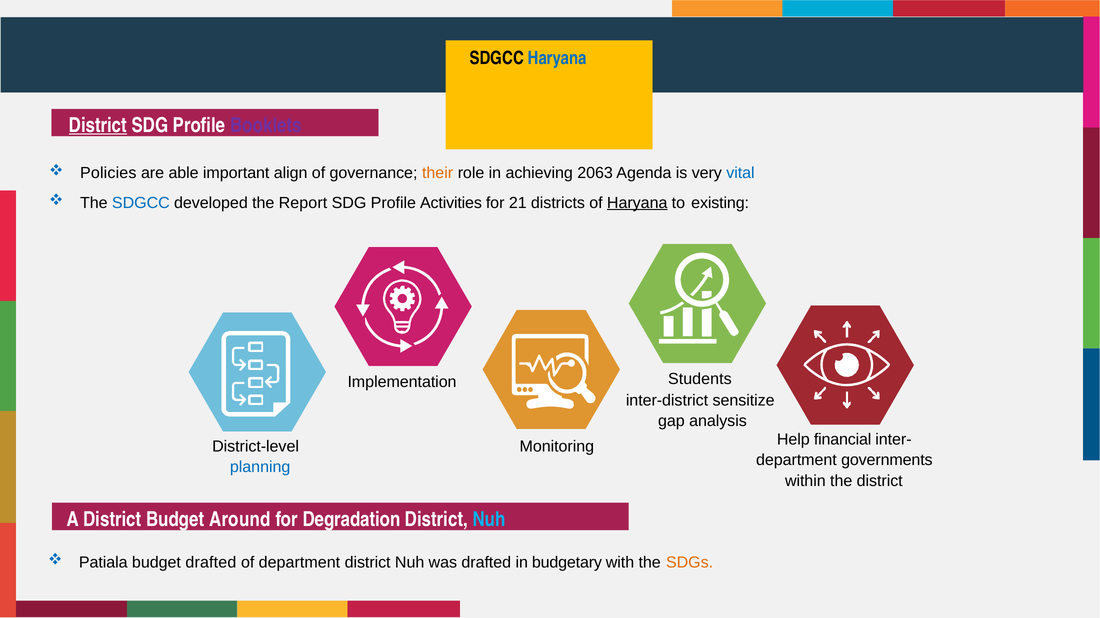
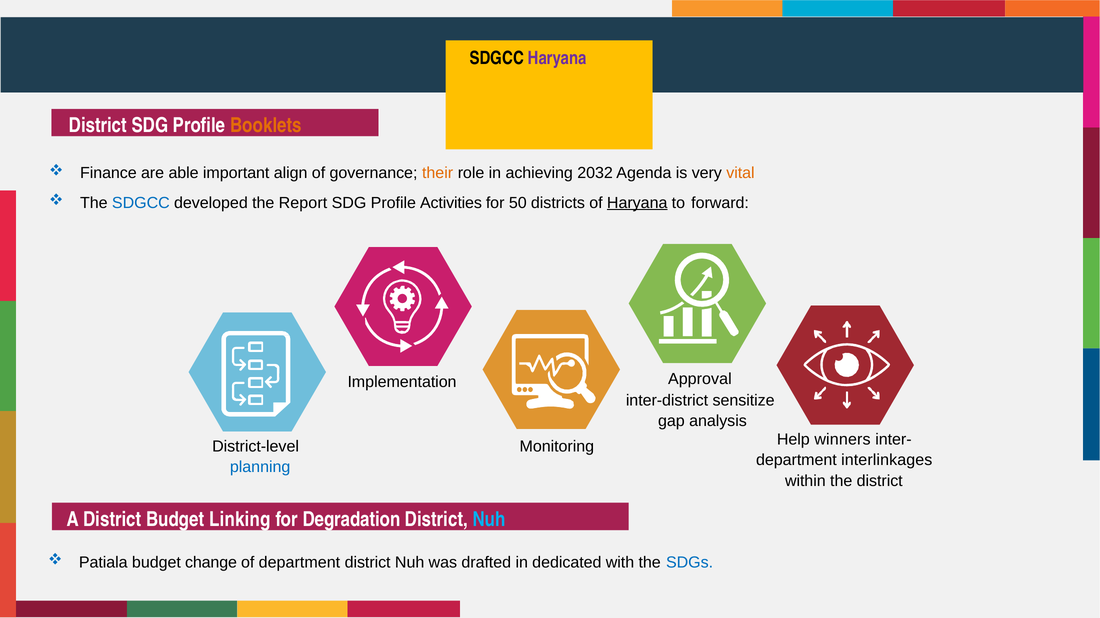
Haryana colour: blue -> purple (557, 58)
District underline: present -> none (98, 125)
Booklets colour: purple -> orange (266, 125)
Policies: Policies -> Finance (108, 173)
2063: 2063 -> 2032 (595, 173)
vital colour: blue -> orange (740, 173)
21: 21 -> 50 (518, 203)
existing: existing -> forward (720, 203)
Students: Students -> Approval (700, 379)
financial: financial -> winners (842, 440)
governments: governments -> interlinkages (887, 461)
Around: Around -> Linking (240, 520)
budget drafted: drafted -> change (211, 563)
budgetary: budgetary -> dedicated (567, 563)
SDGs colour: orange -> blue (690, 563)
